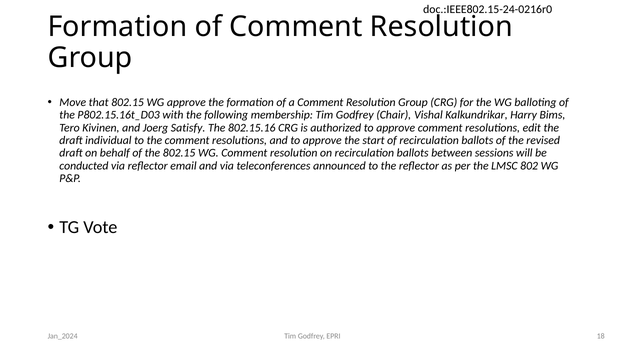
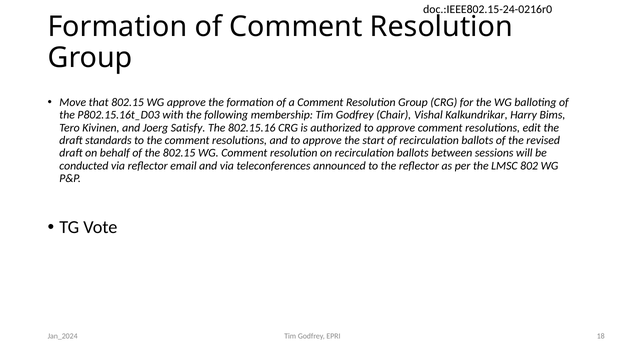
individual: individual -> standards (108, 140)
